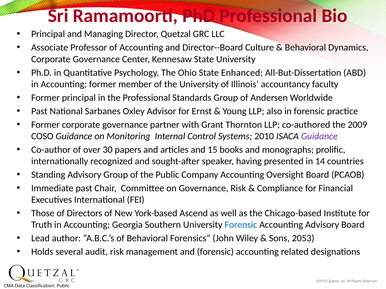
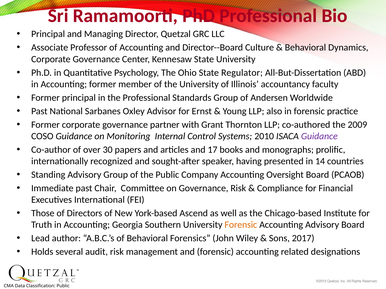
Enhanced: Enhanced -> Regulator (242, 73)
15: 15 -> 17 (213, 150)
Forensic colour: blue -> orange (241, 225)
2053: 2053 -> 2017 (303, 239)
